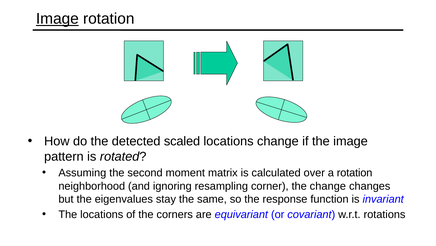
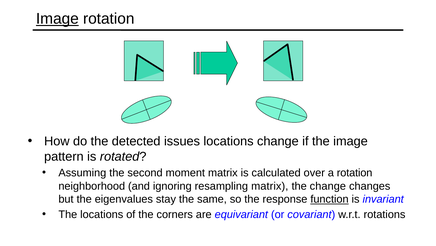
scaled: scaled -> issues (182, 141)
resampling corner: corner -> matrix (270, 186)
function underline: none -> present (329, 199)
